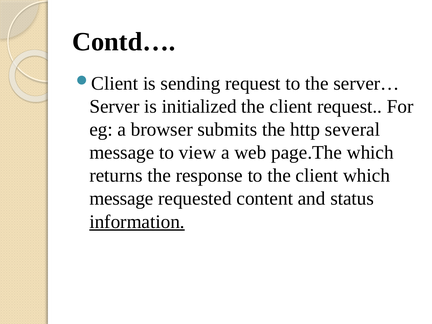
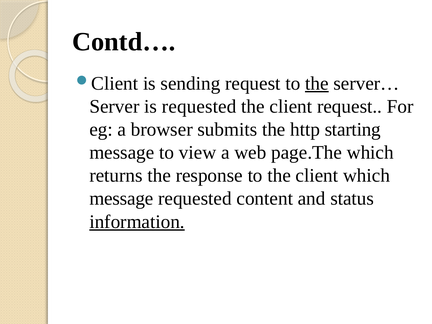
the underline: none -> present (317, 83)
is initialized: initialized -> requested (199, 106)
several: several -> starting (353, 129)
